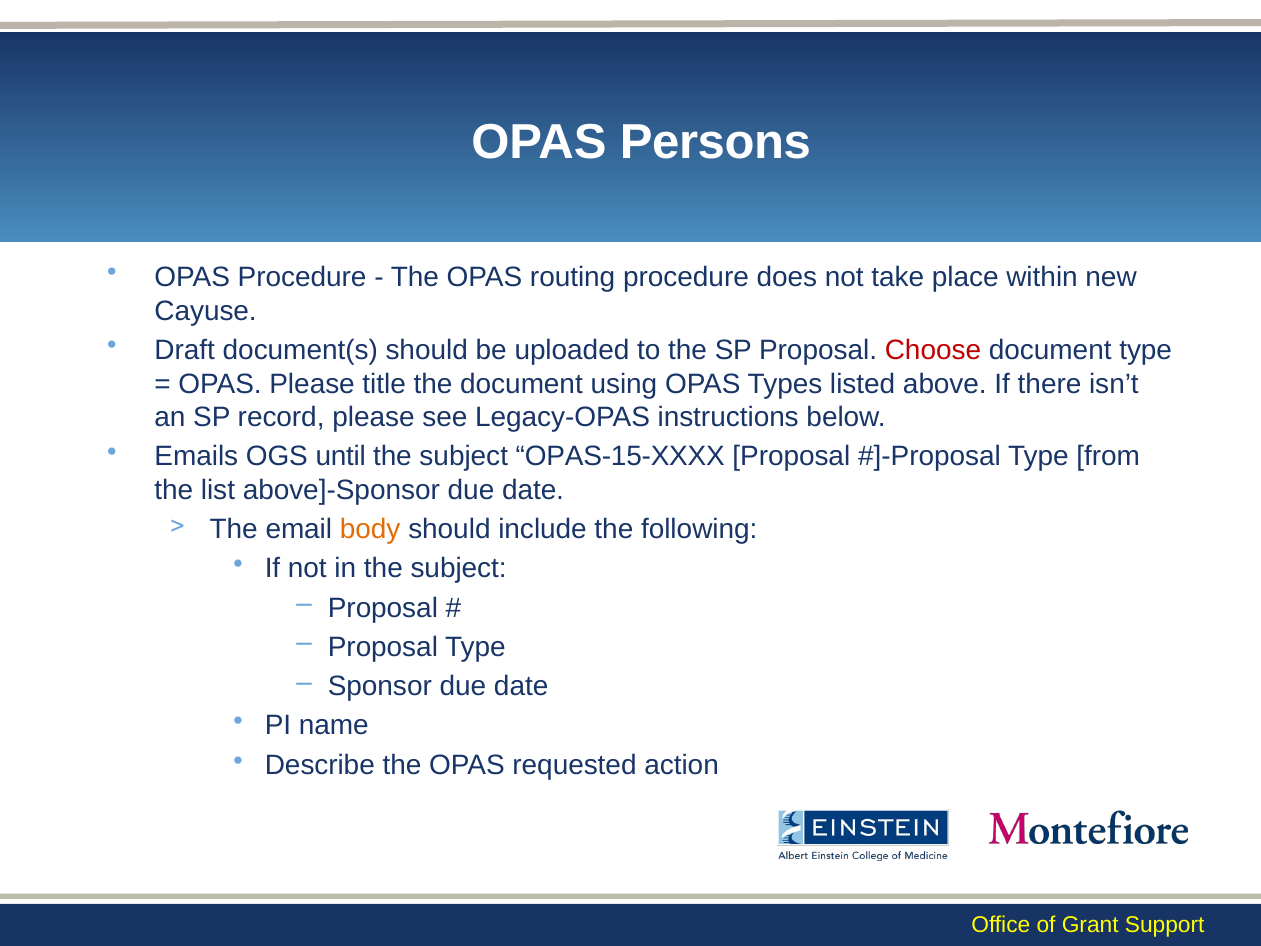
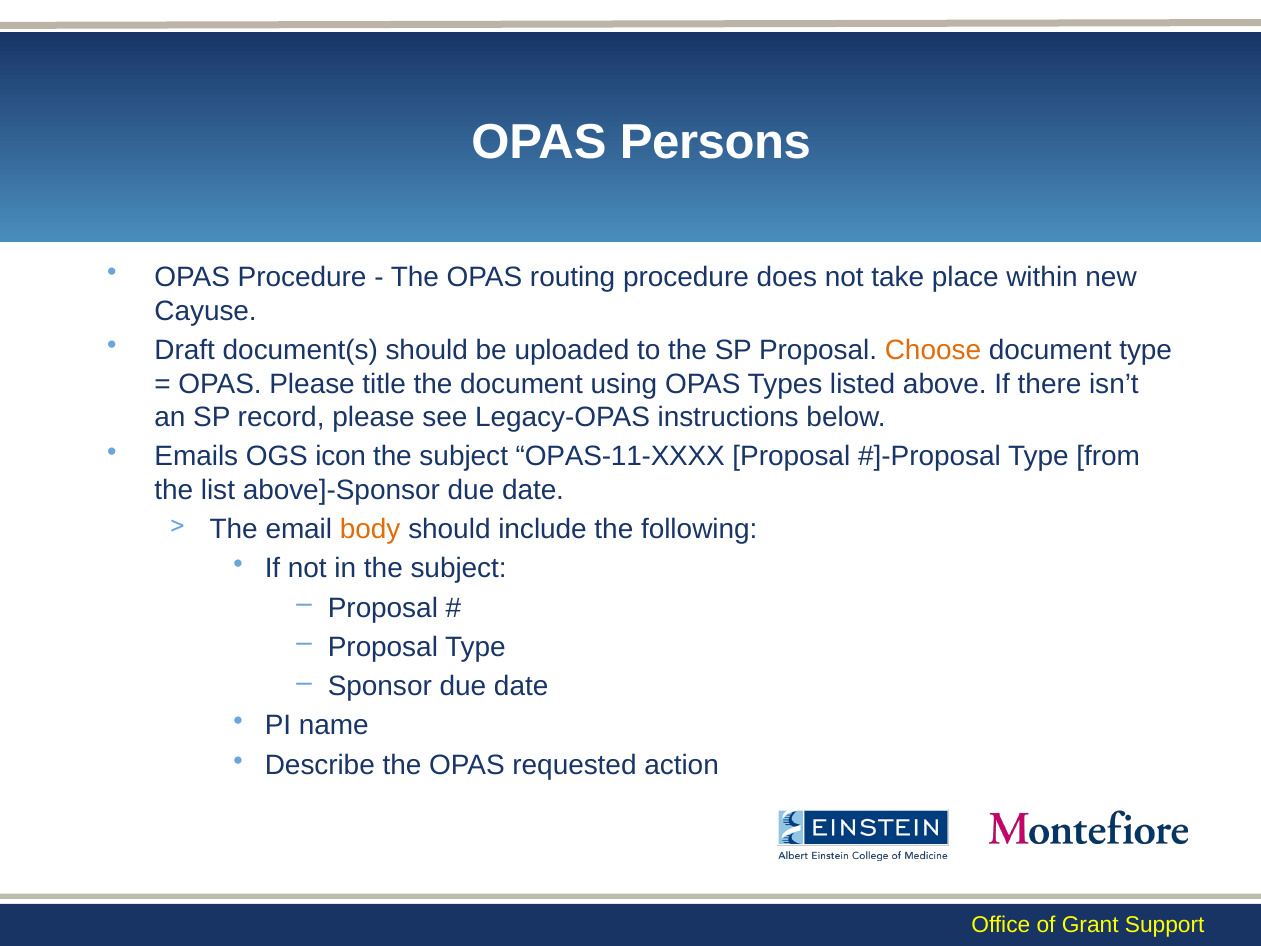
Choose colour: red -> orange (933, 350)
until: until -> icon (341, 457)
OPAS-15-XXXX: OPAS-15-XXXX -> OPAS-11-XXXX (620, 457)
